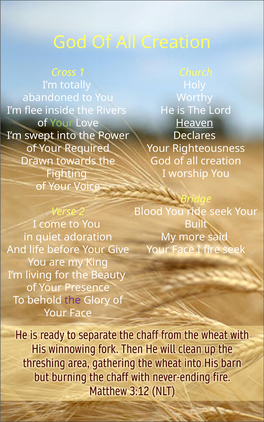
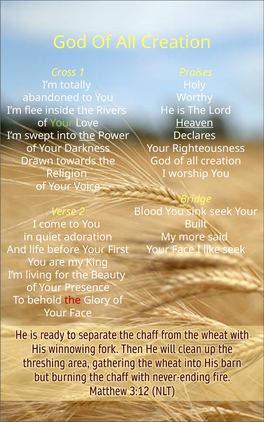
Church: Church -> Praises (196, 72)
the underline: none -> present (87, 136)
Required: Required -> Darkness (87, 148)
Fighting: Fighting -> Religion (67, 174)
ride: ride -> sink (197, 212)
Give: Give -> First (119, 250)
fire: fire -> like (212, 250)
the colour: purple -> red (73, 301)
